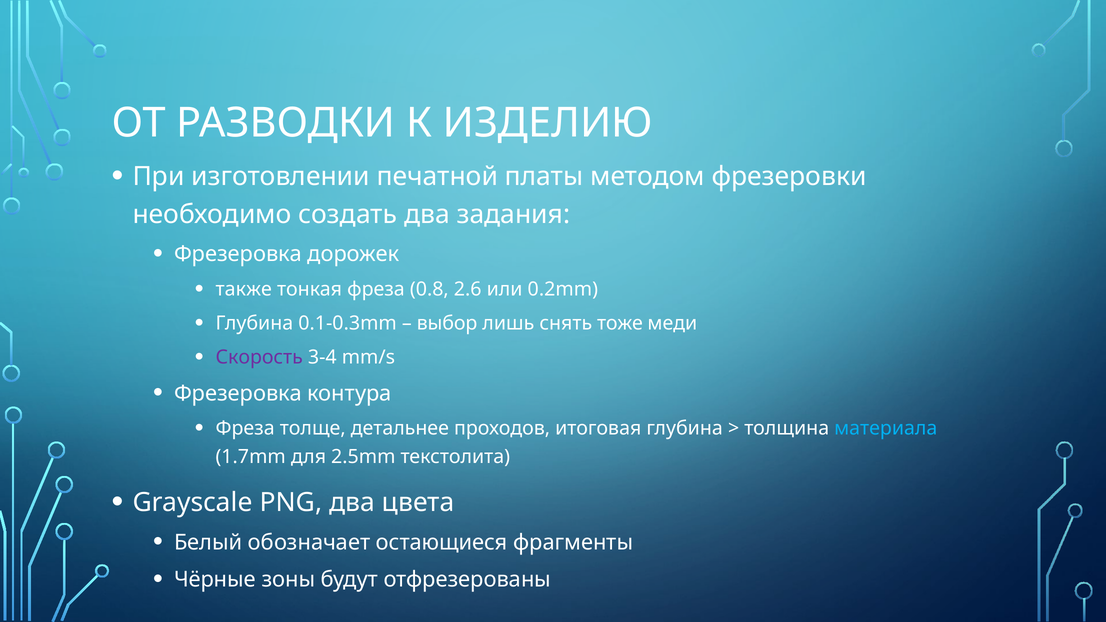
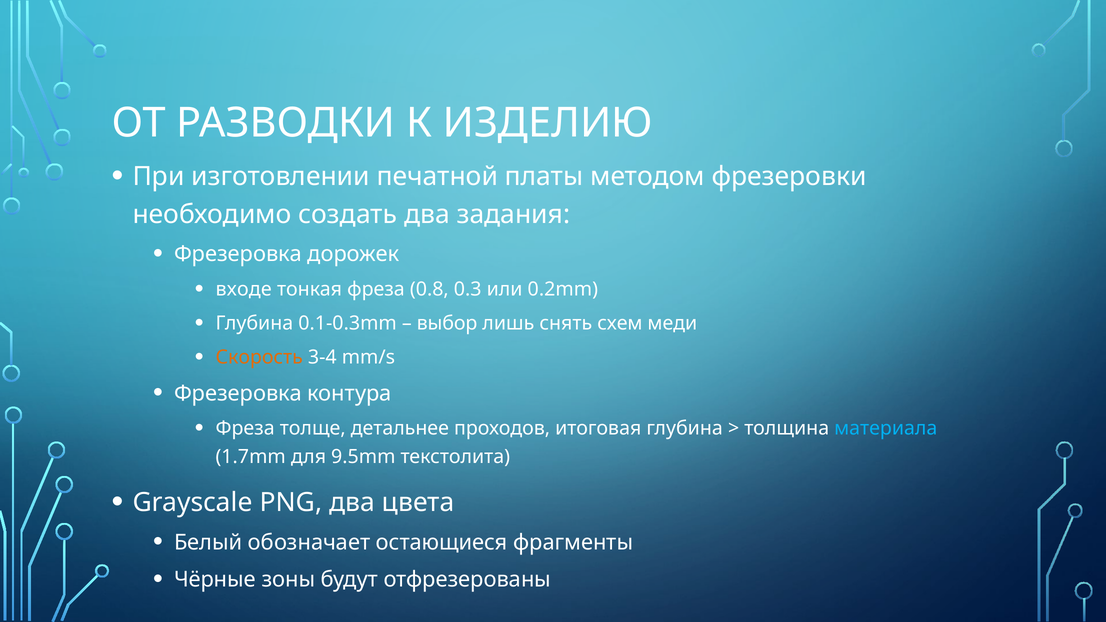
также: также -> входе (244, 289)
2.6: 2.6 -> 0.3 (468, 289)
тоже: тоже -> схем (620, 323)
Скорость colour: purple -> orange (259, 357)
2.5mm: 2.5mm -> 9.5mm (363, 457)
